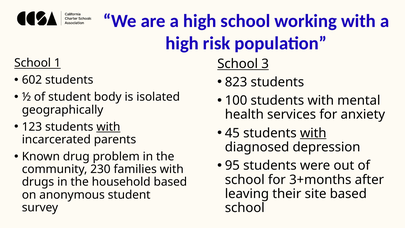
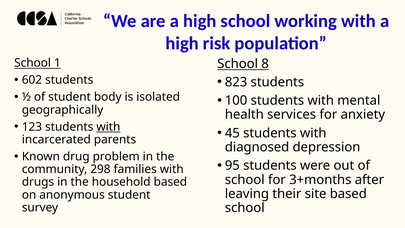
3: 3 -> 8 (265, 64)
with underline: present -> none (313, 133)
230: 230 -> 298 (100, 169)
